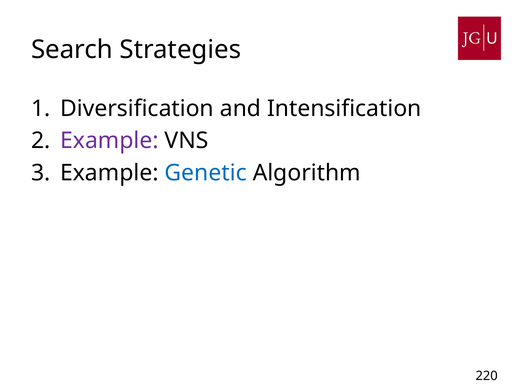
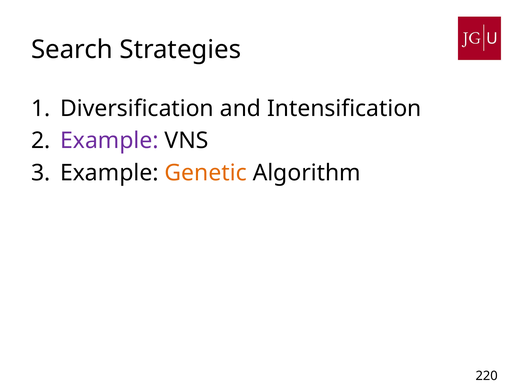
Genetic colour: blue -> orange (206, 173)
